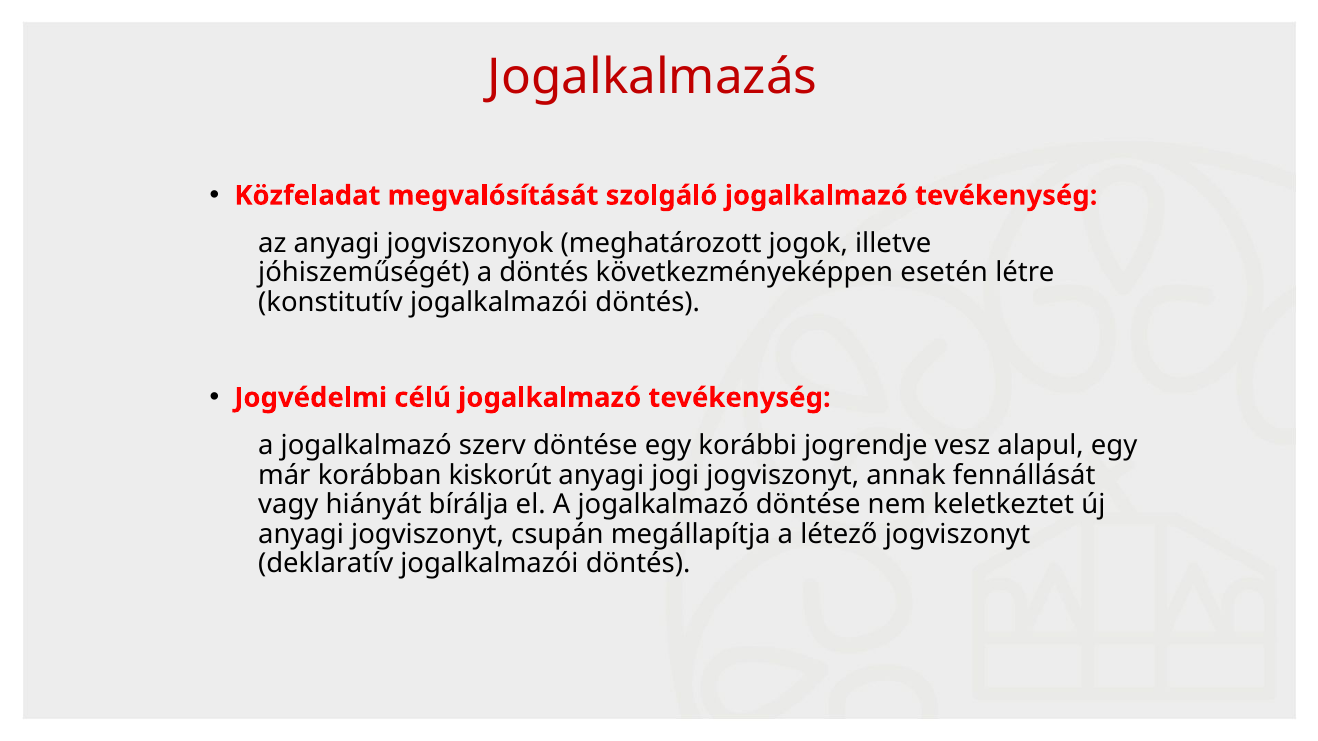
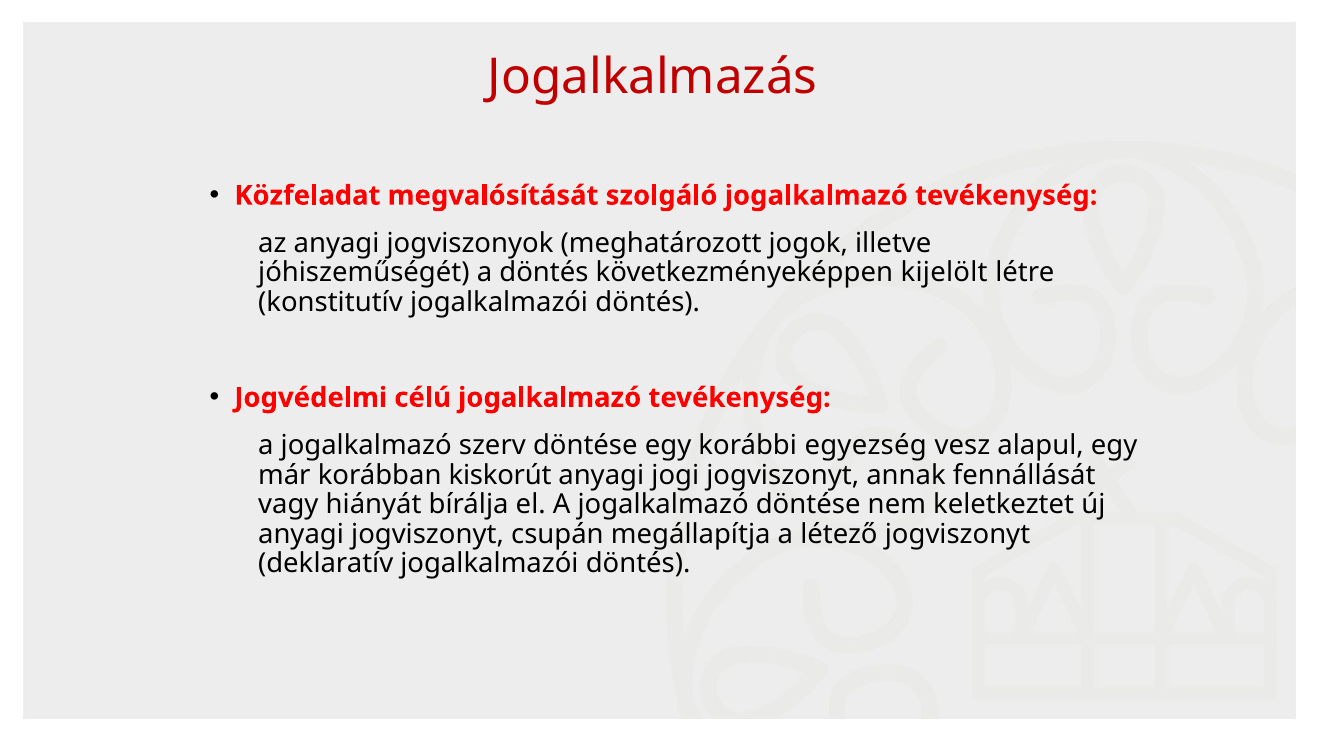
esetén: esetén -> kijelölt (944, 273)
jogrendje: jogrendje -> egyezség (866, 446)
